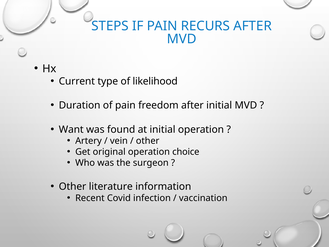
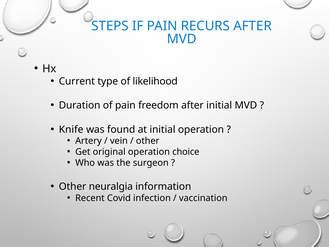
Want: Want -> Knife (71, 129)
literature: literature -> neuralgia (111, 186)
